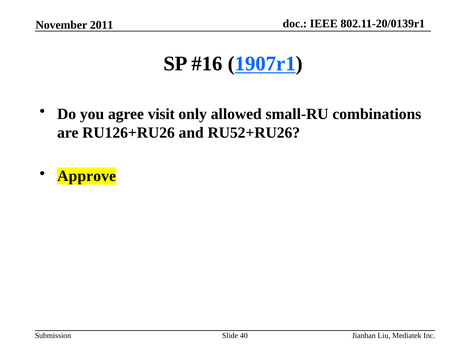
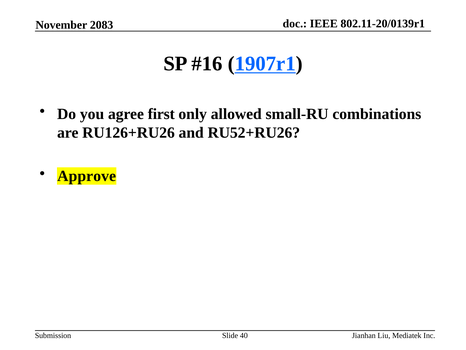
2011: 2011 -> 2083 (102, 25)
visit: visit -> first (161, 114)
